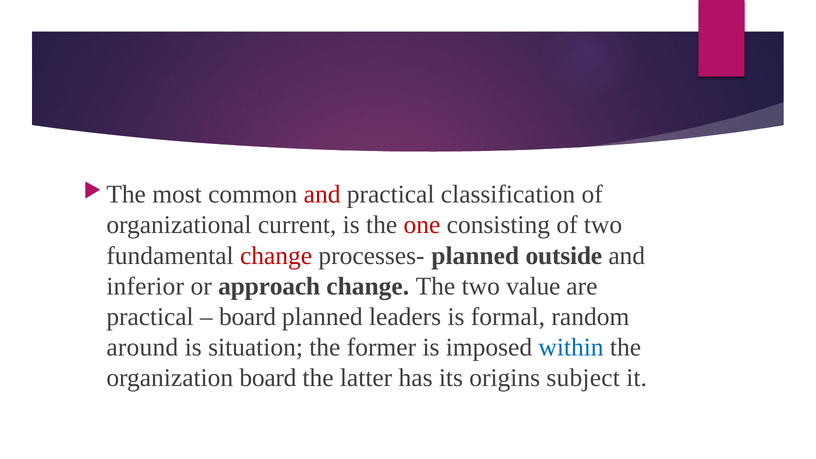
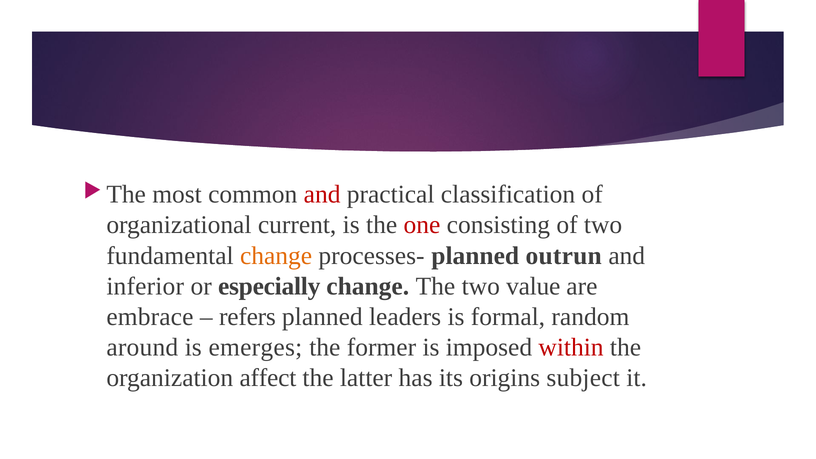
change colour: red -> orange (276, 256)
outside: outside -> outrun (564, 256)
approach: approach -> especially (269, 286)
practical: practical -> embrace (150, 317)
board: board -> refers (248, 317)
situation: situation -> emerges (255, 347)
within colour: blue -> red (571, 347)
organization board: board -> affect (268, 378)
